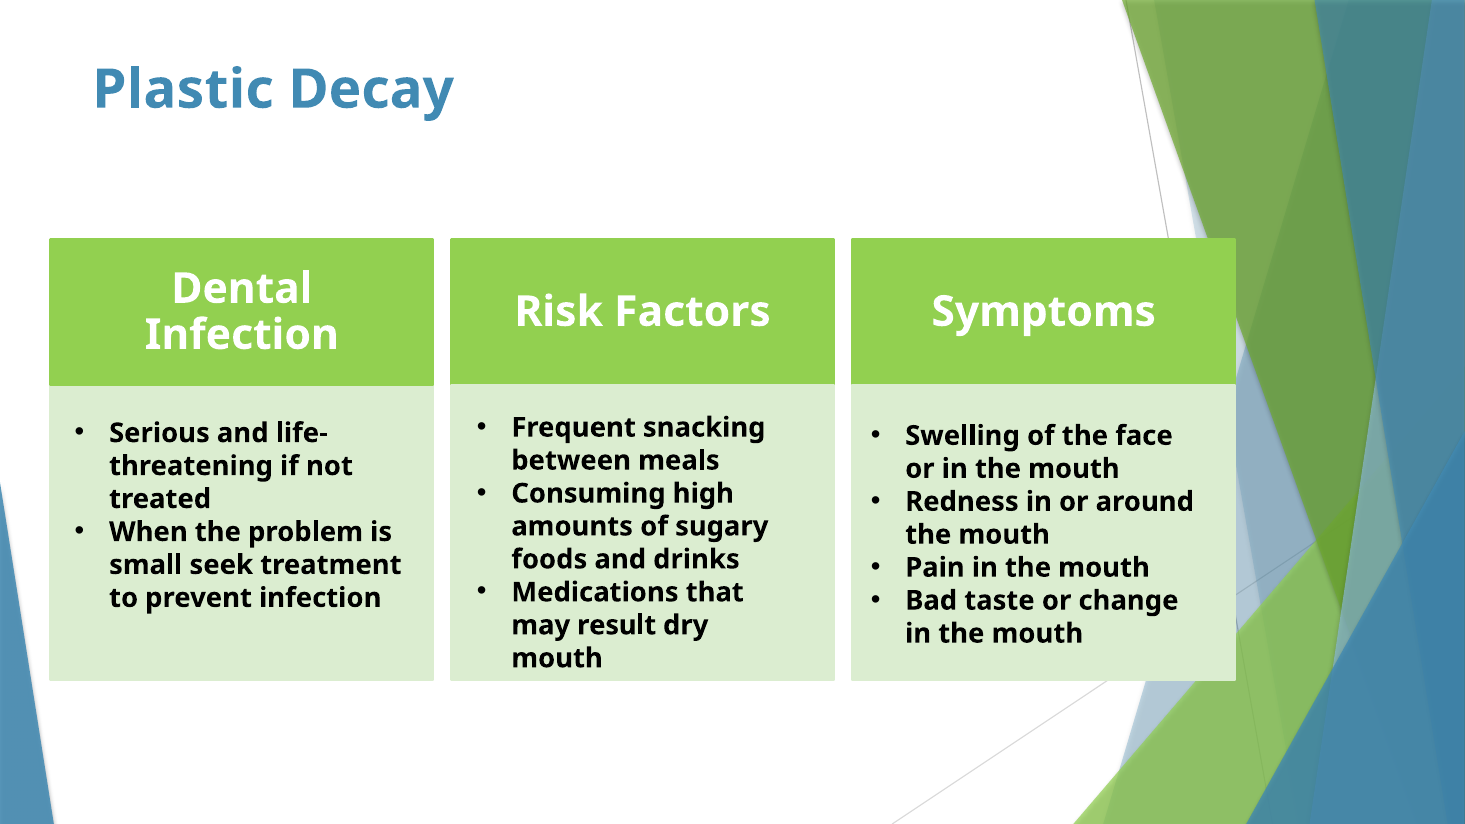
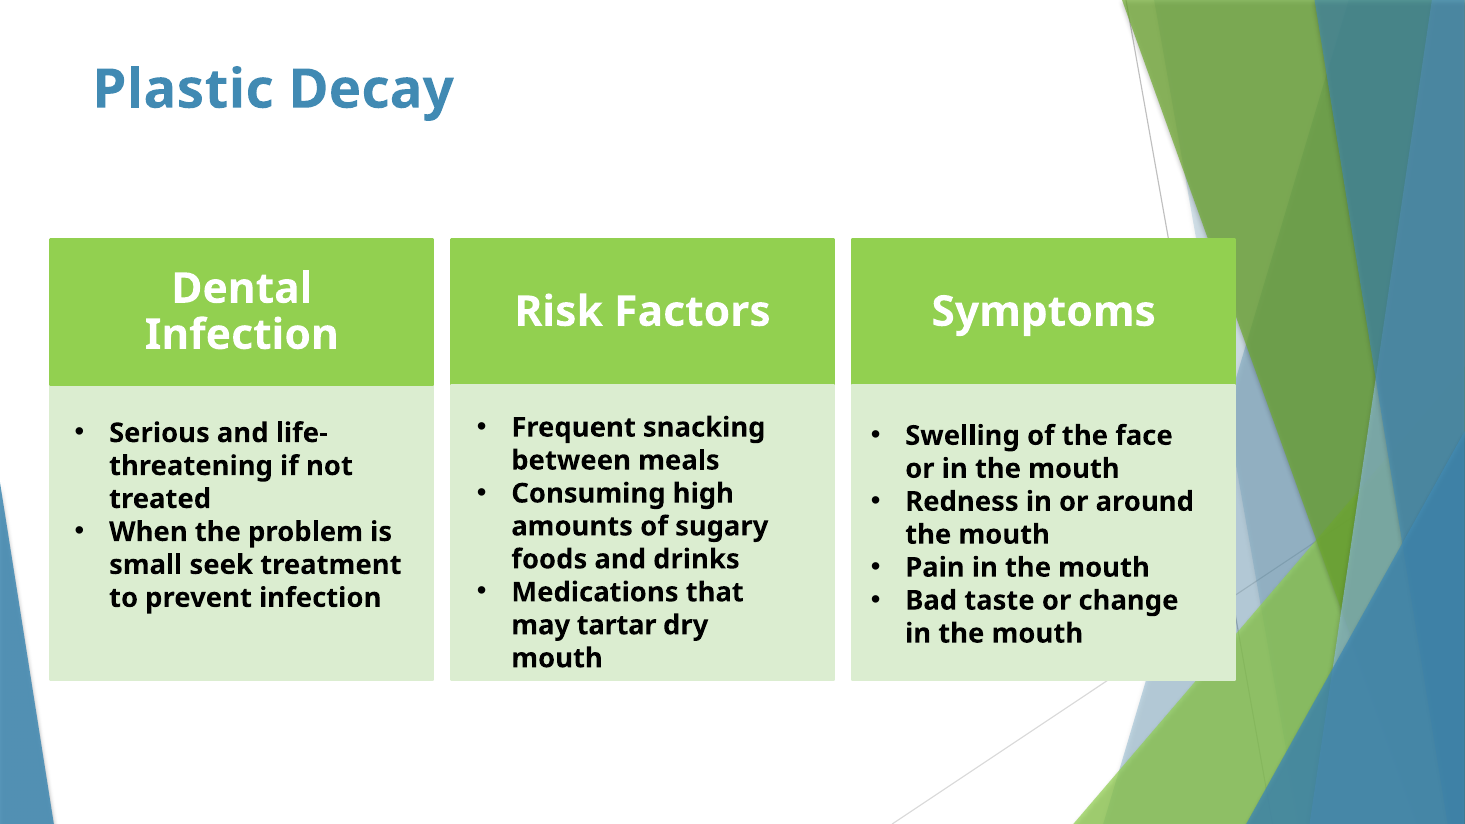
result: result -> tartar (617, 625)
